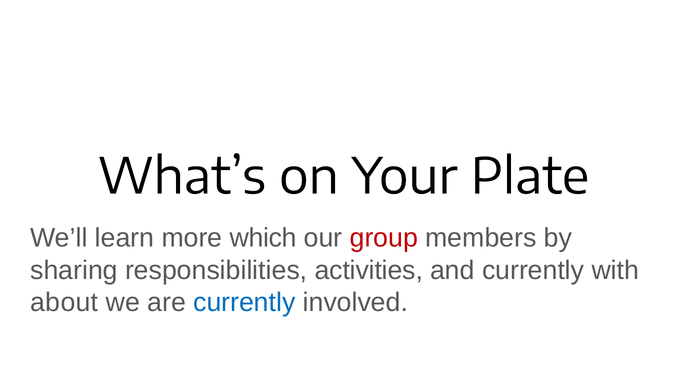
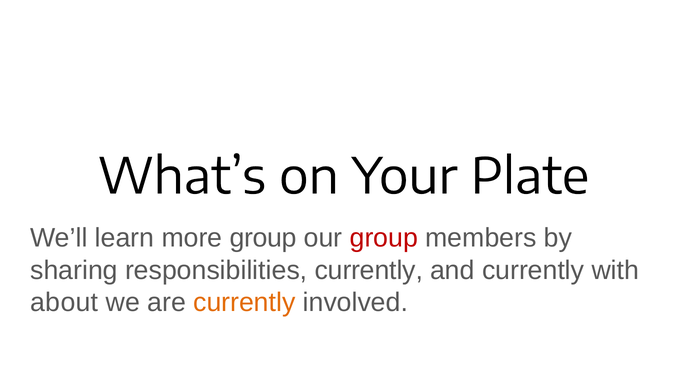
more which: which -> group (263, 238)
responsibilities activities: activities -> currently (369, 270)
currently colour: blue -> orange (244, 302)
